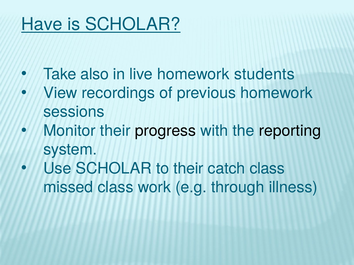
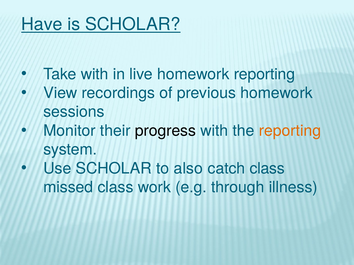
Take also: also -> with (95, 74)
homework students: students -> reporting (264, 74)
reporting colour: black -> orange (290, 131)
to their: their -> also (188, 169)
